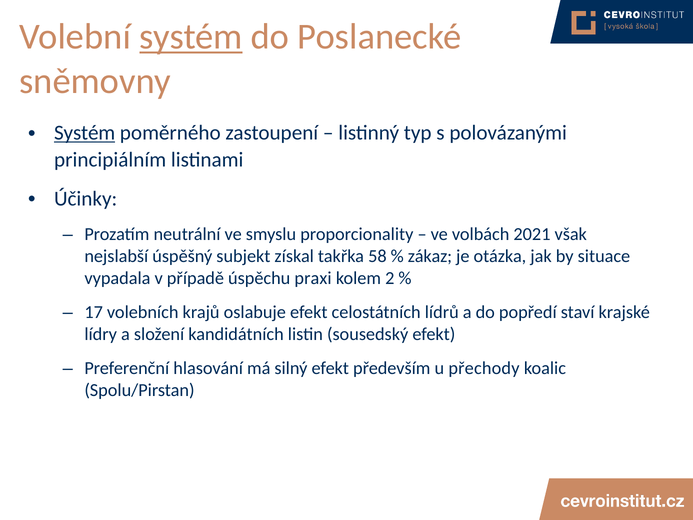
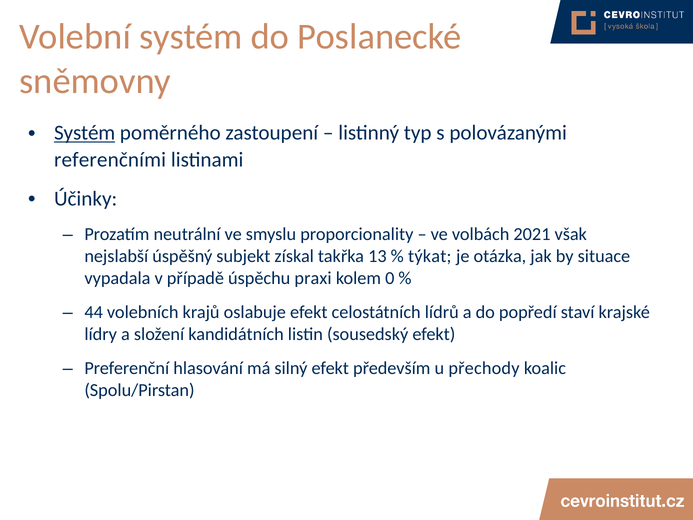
systém underline: present -> none (191, 37)
principiálním: principiálním -> referenčními (110, 160)
58: 58 -> 13 (377, 256)
zákaz: zákaz -> týkat (430, 256)
2: 2 -> 0 (390, 278)
17: 17 -> 44 (94, 312)
